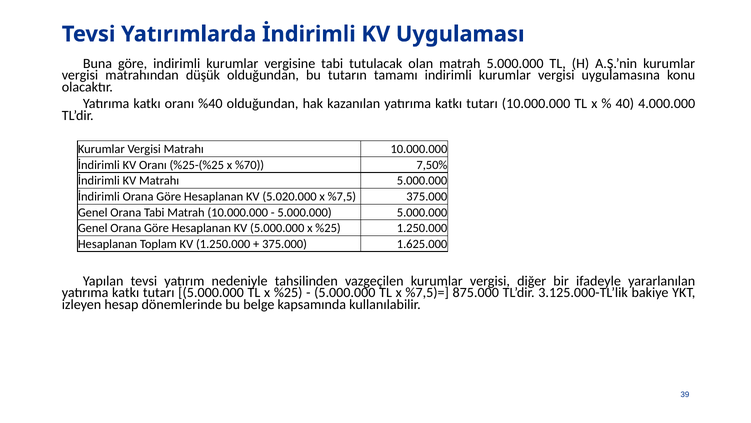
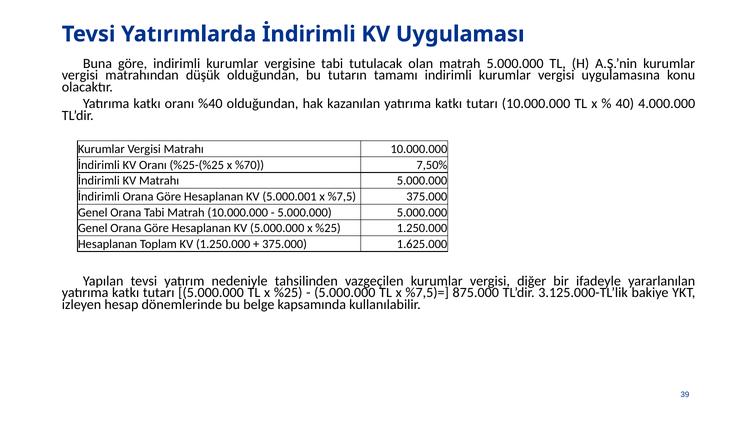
5.020.000: 5.020.000 -> 5.000.001 (290, 196)
